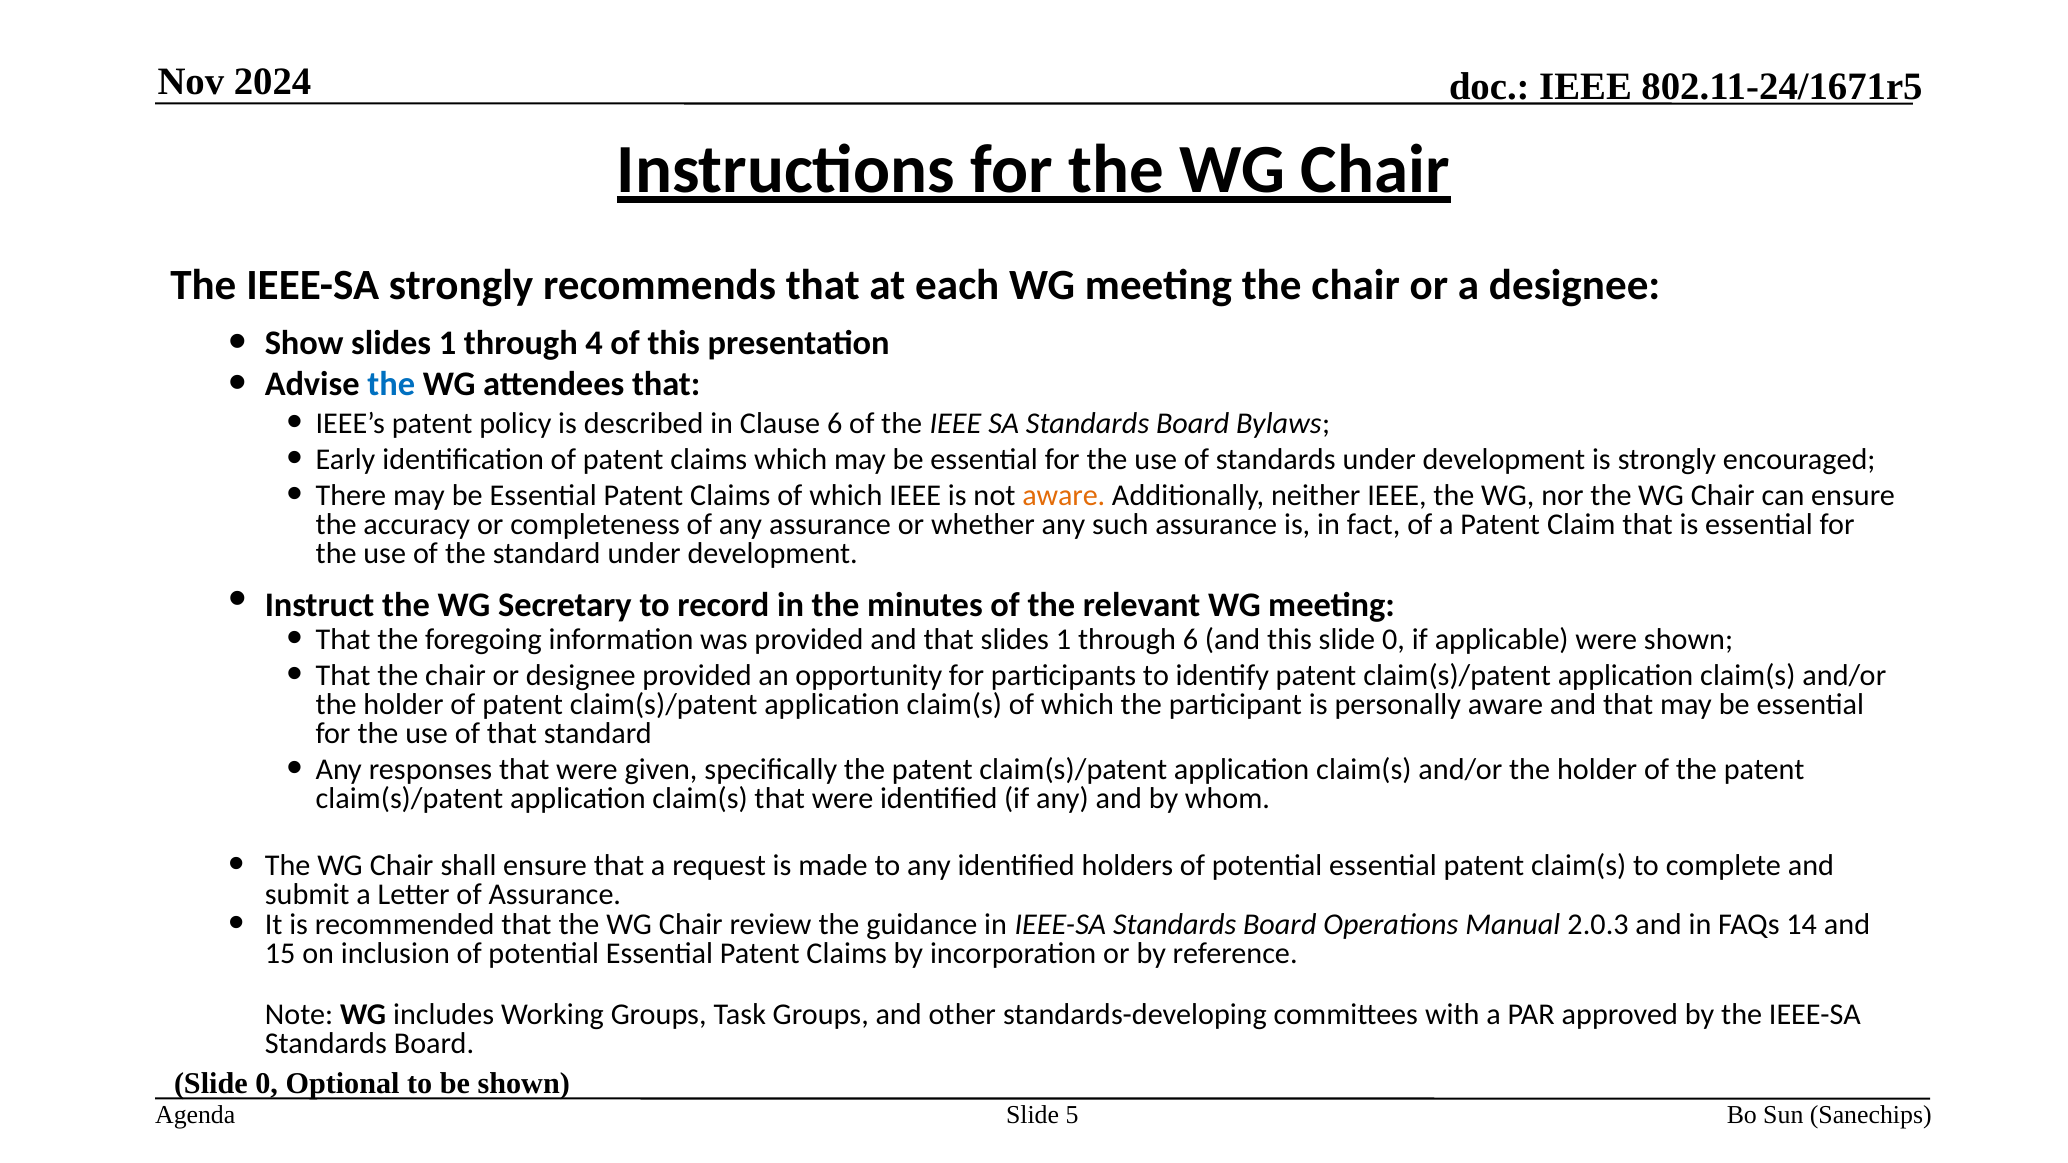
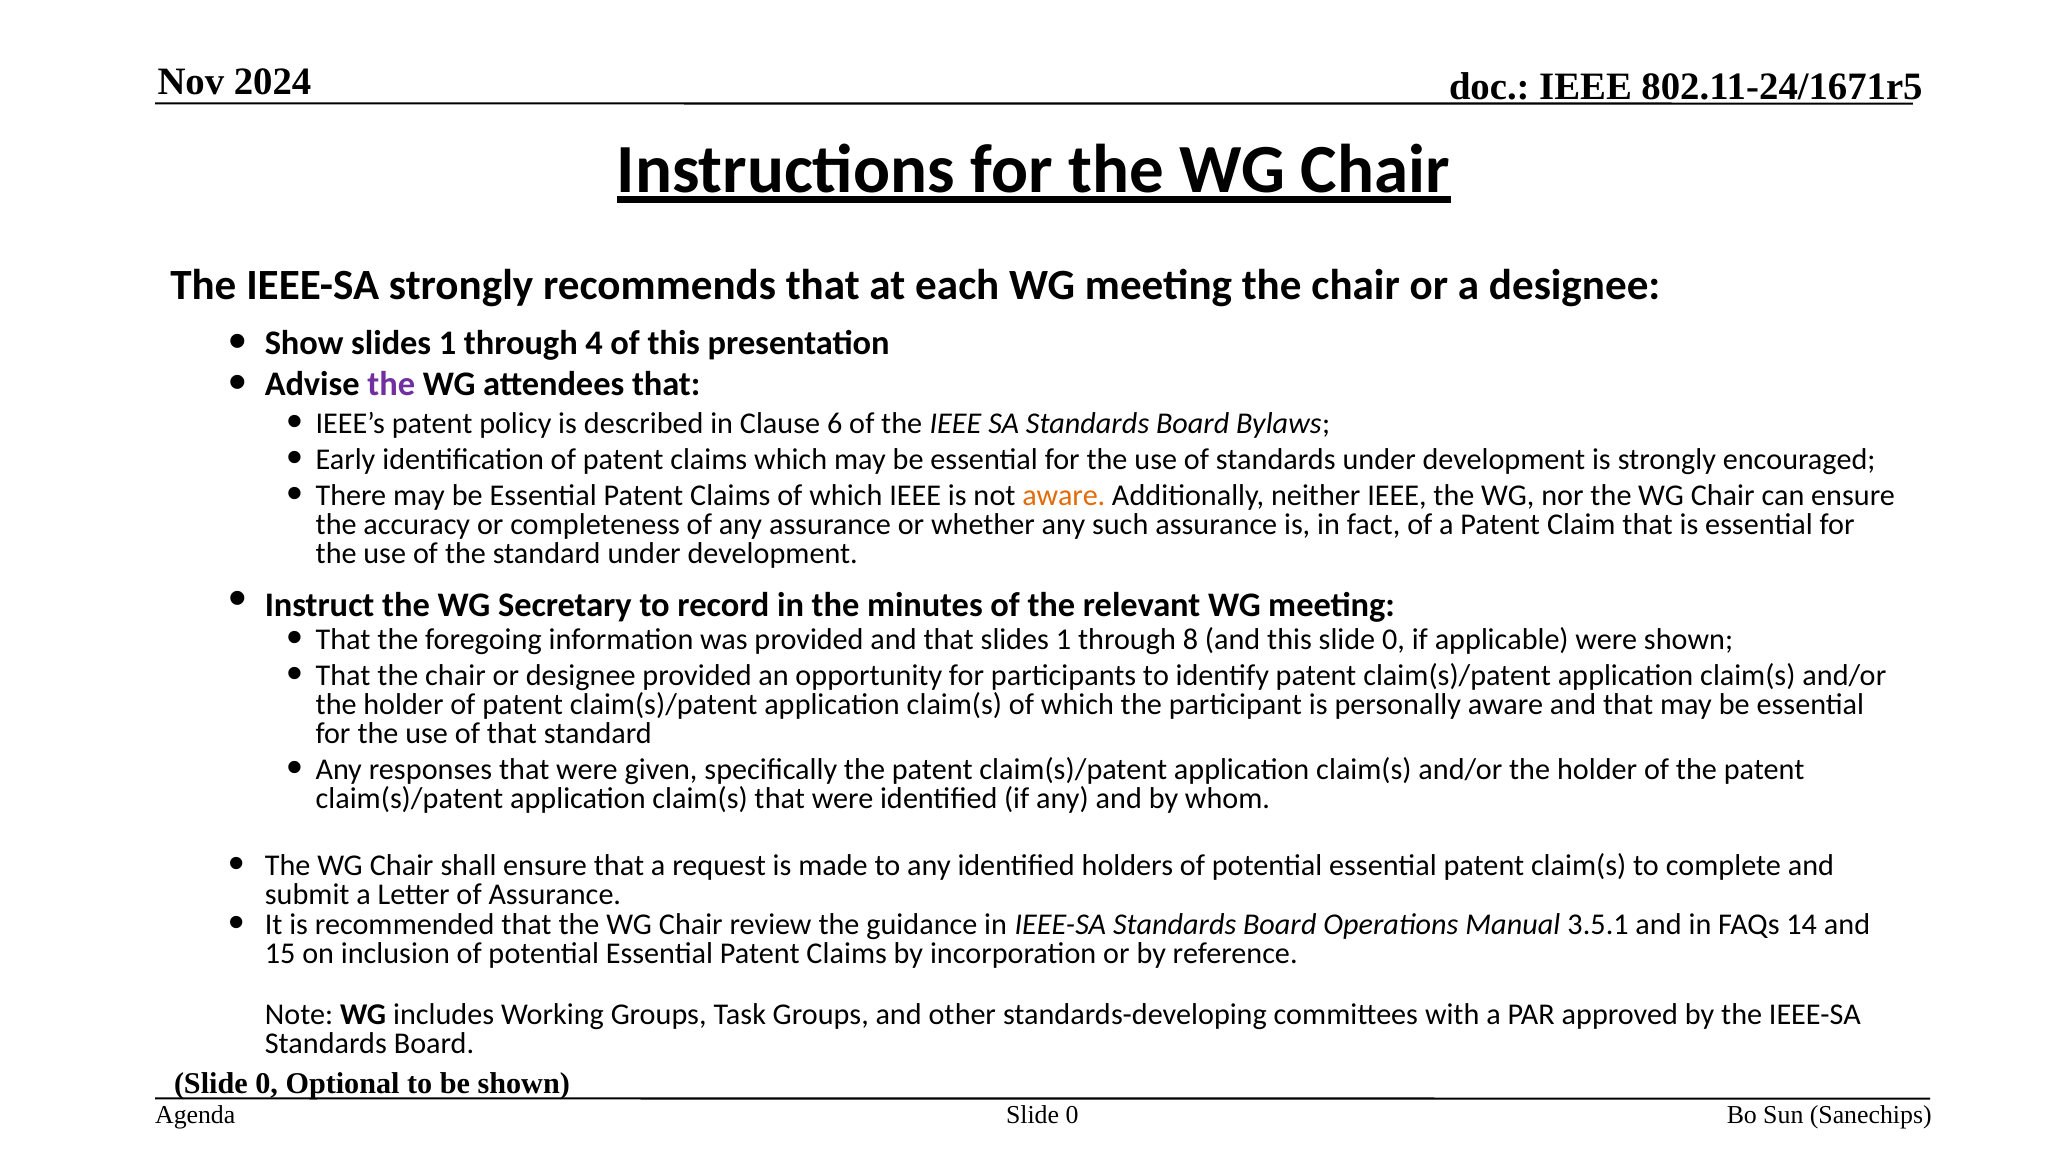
the colour: blue -> purple (391, 385)
through 6: 6 -> 8 (1190, 639)
2.0.3: 2.0.3 -> 3.5.1 (1598, 925)
5: 5 -> 0 (1072, 1116)
